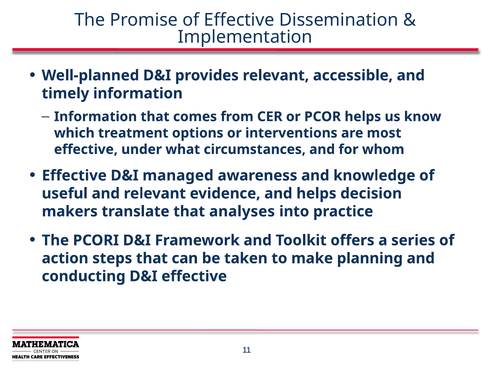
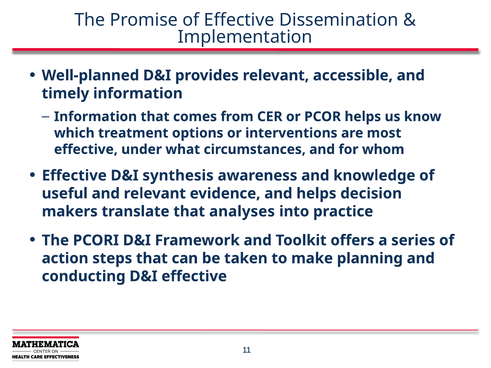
managed: managed -> synthesis (178, 176)
